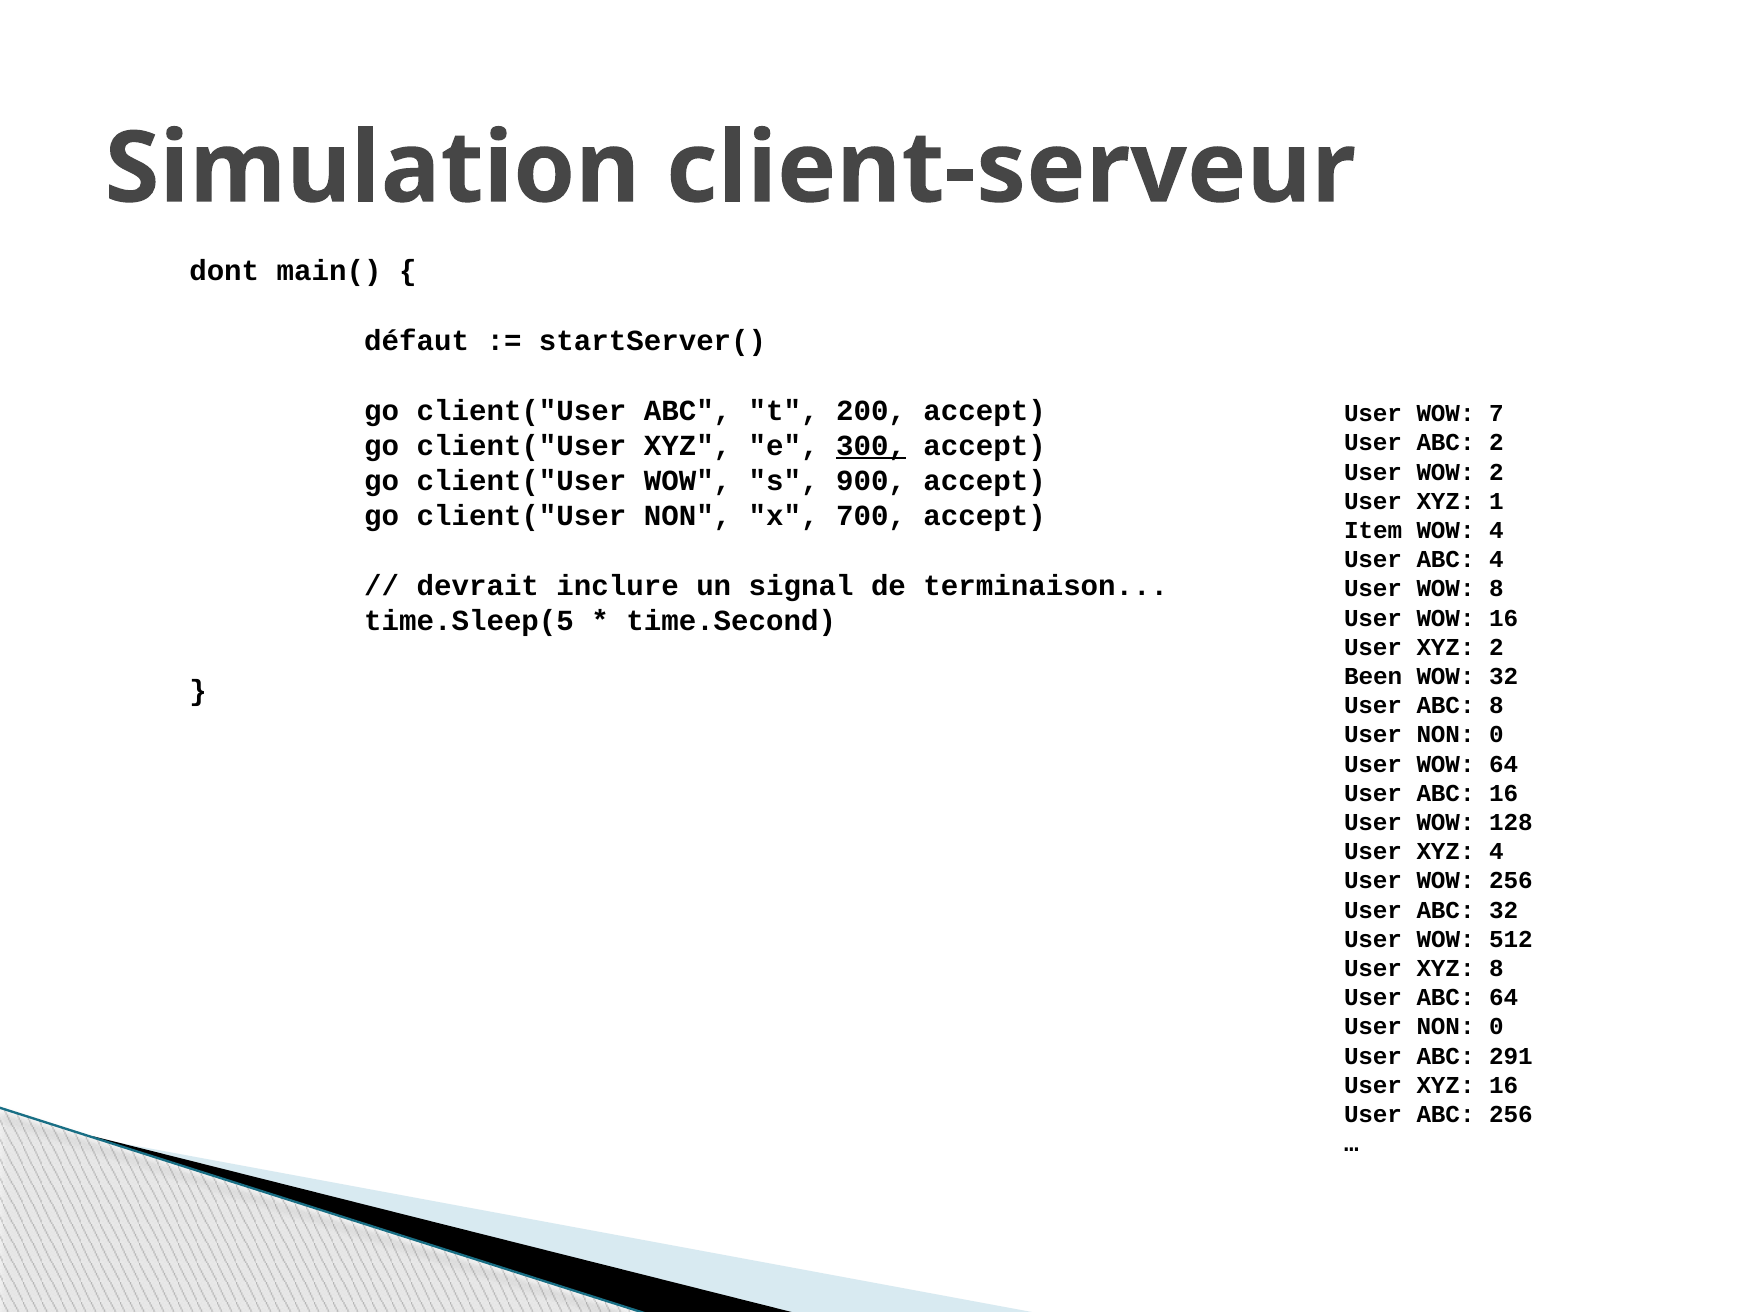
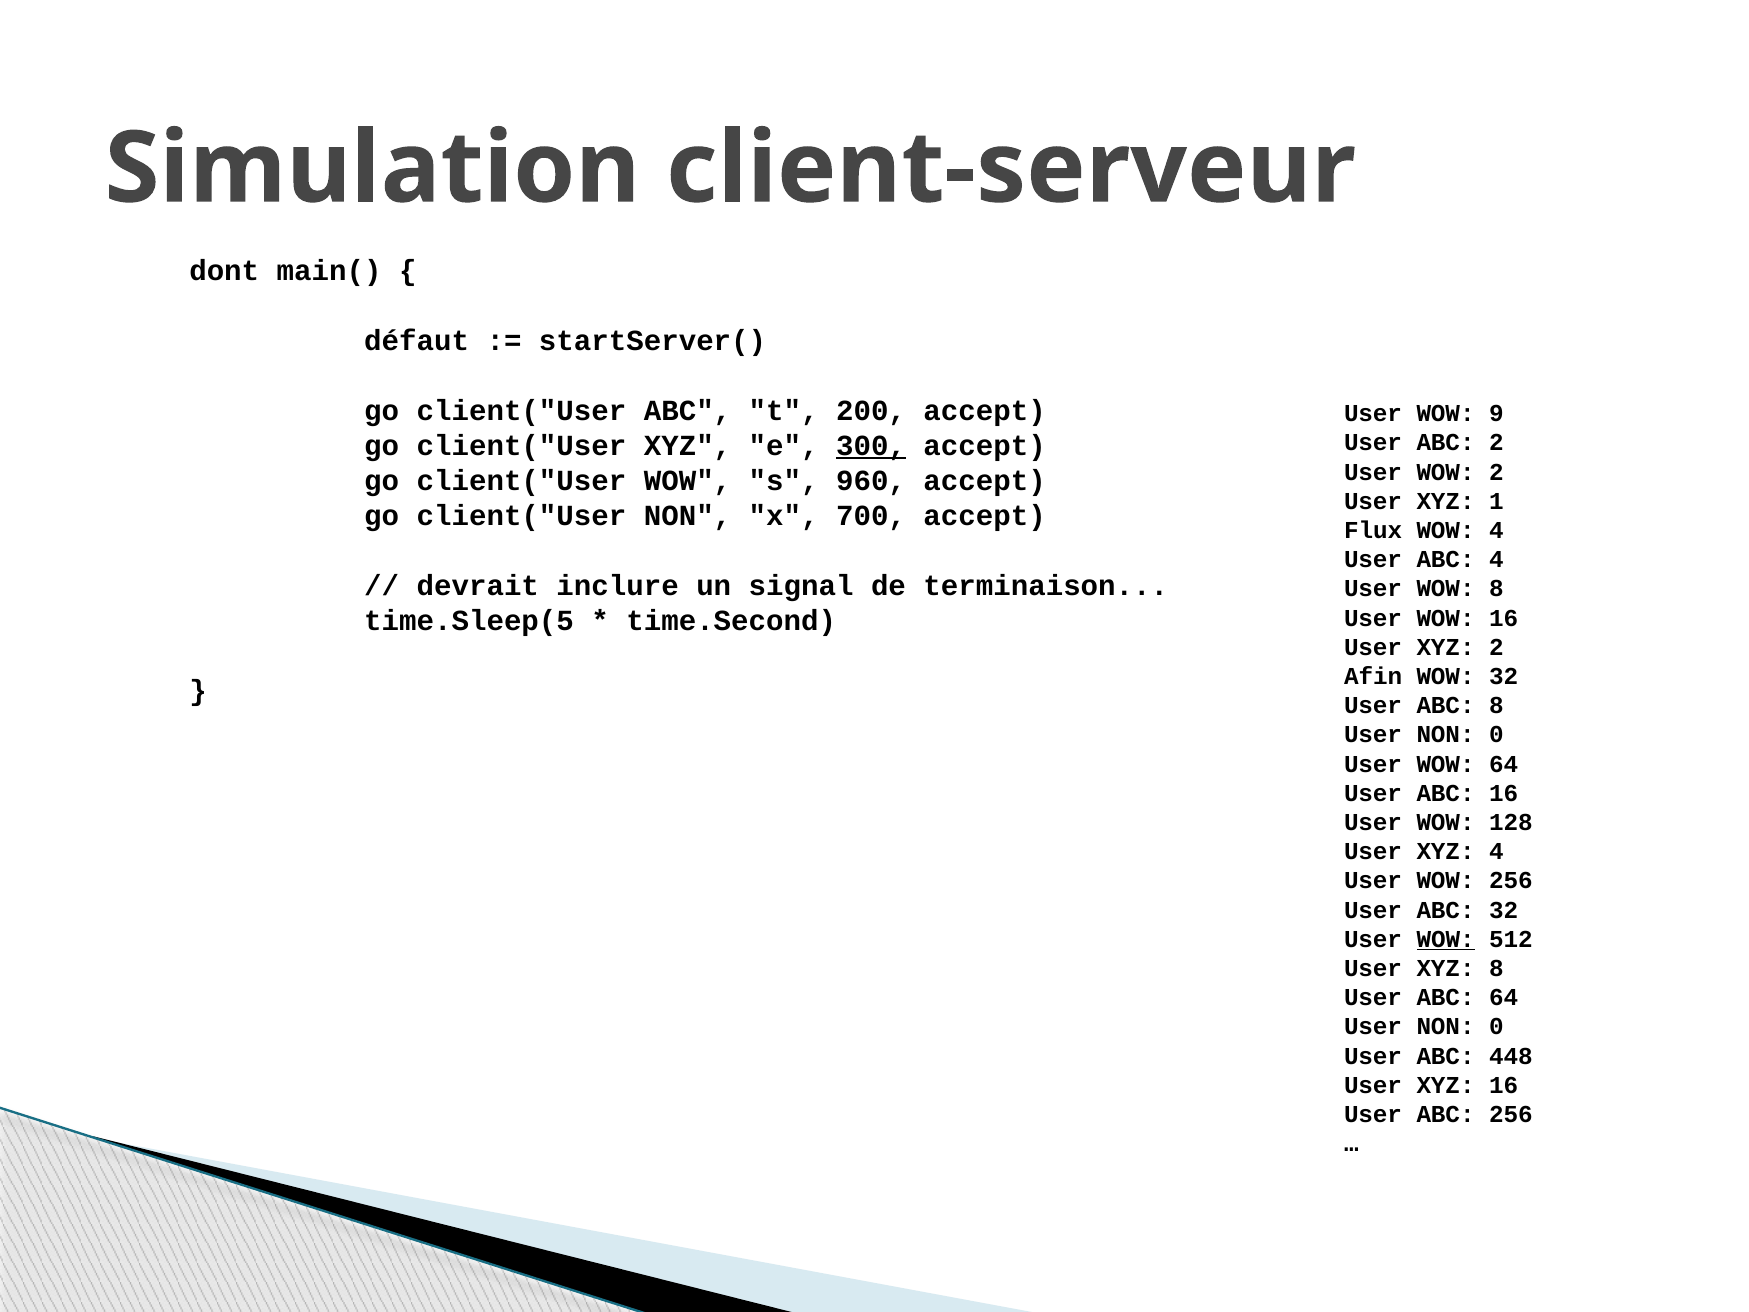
7: 7 -> 9 (1496, 414)
900: 900 -> 960 (871, 481)
Item: Item -> Flux (1373, 530)
Been: Been -> Afin (1373, 676)
WOW underline: none -> present (1446, 939)
291: 291 -> 448 (1511, 1056)
